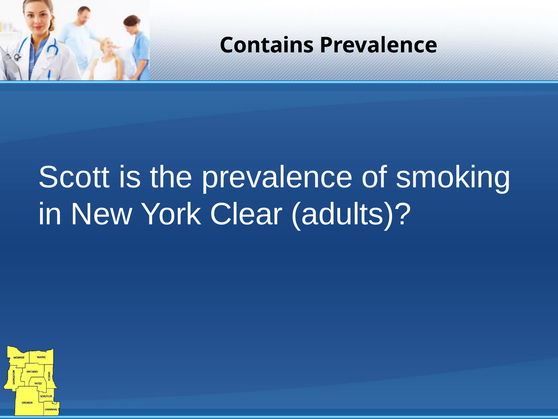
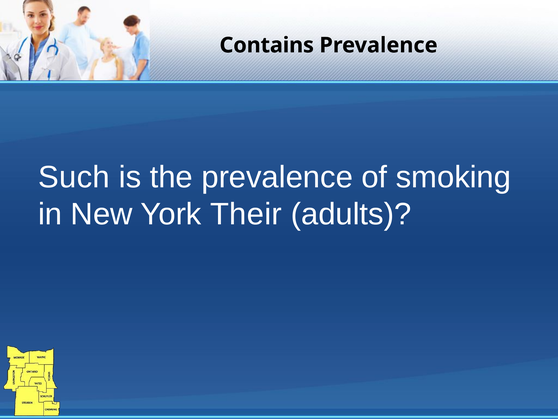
Scott: Scott -> Such (74, 177)
Clear: Clear -> Their (246, 214)
